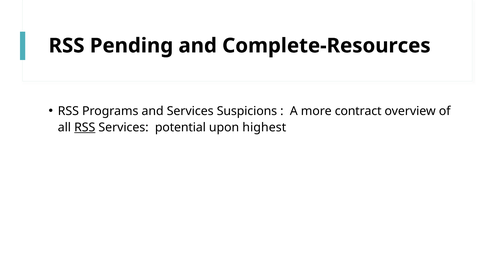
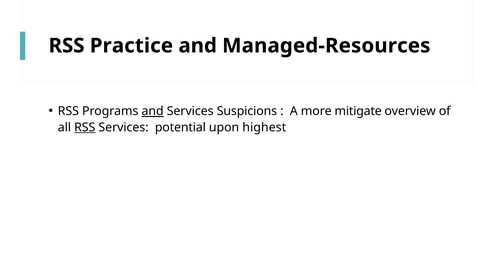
Pending: Pending -> Practice (131, 46)
Complete-Resources: Complete-Resources -> Managed-Resources (326, 46)
and underline: none -> present (153, 111)
contract: contract -> mitigate (358, 111)
